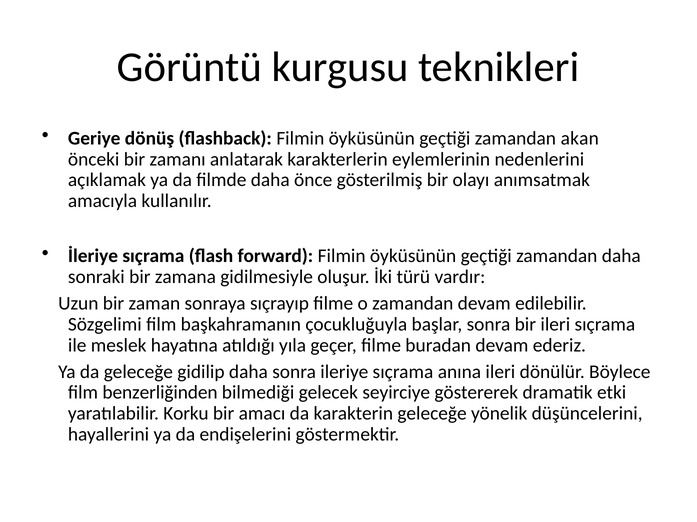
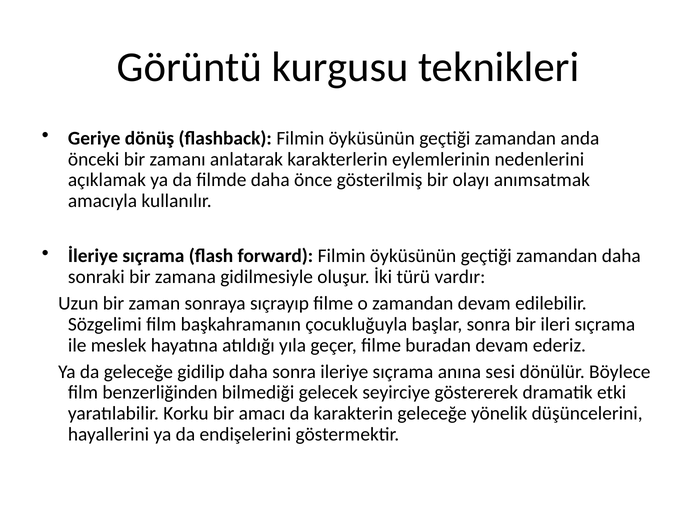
akan: akan -> anda (580, 138)
anına ileri: ileri -> sesi (500, 372)
